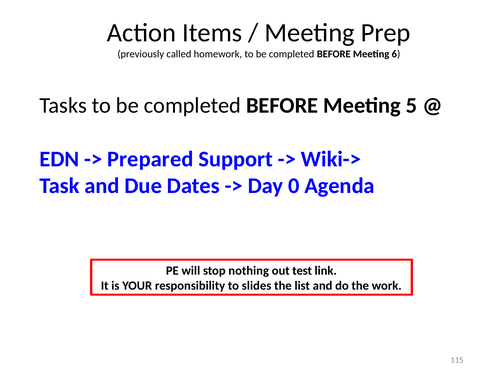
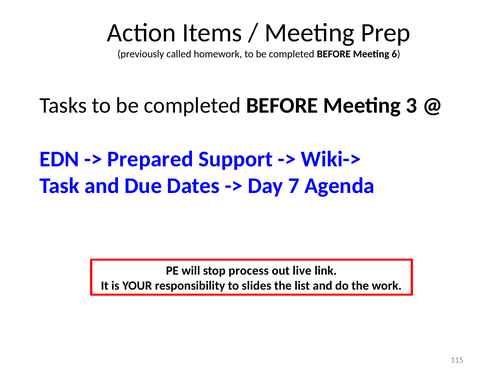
5: 5 -> 3 (412, 105)
0: 0 -> 7 (294, 186)
nothing: nothing -> process (249, 271)
test: test -> live (302, 271)
